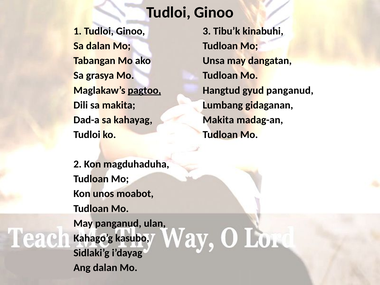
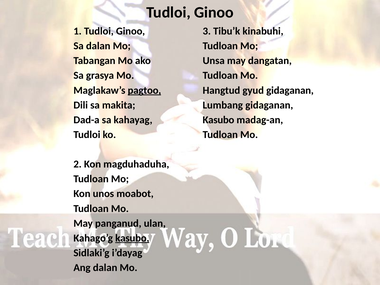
gyud panganud: panganud -> gidaganan (290, 90)
Makita: Makita -> Kasubo (218, 120)
kasubo underline: none -> present (132, 238)
